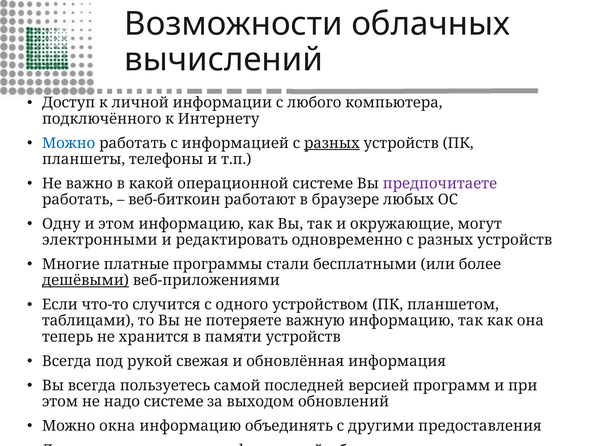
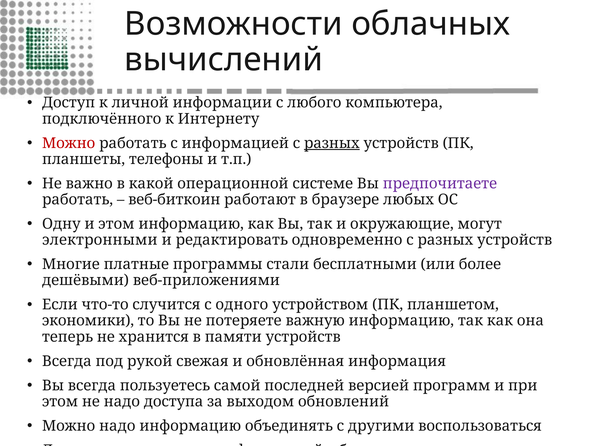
Можно colour: blue -> red (69, 143)
дешёвыми underline: present -> none (85, 281)
таблицами: таблицами -> экономики (88, 321)
надо системе: системе -> доступа (174, 402)
Можно окна: окна -> надо (117, 426)
предоставления: предоставления -> воспользоваться (480, 426)
